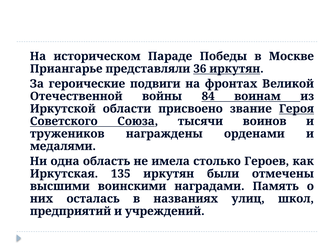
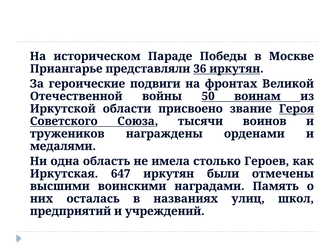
84: 84 -> 50 (208, 96)
135: 135 -> 647 (121, 174)
